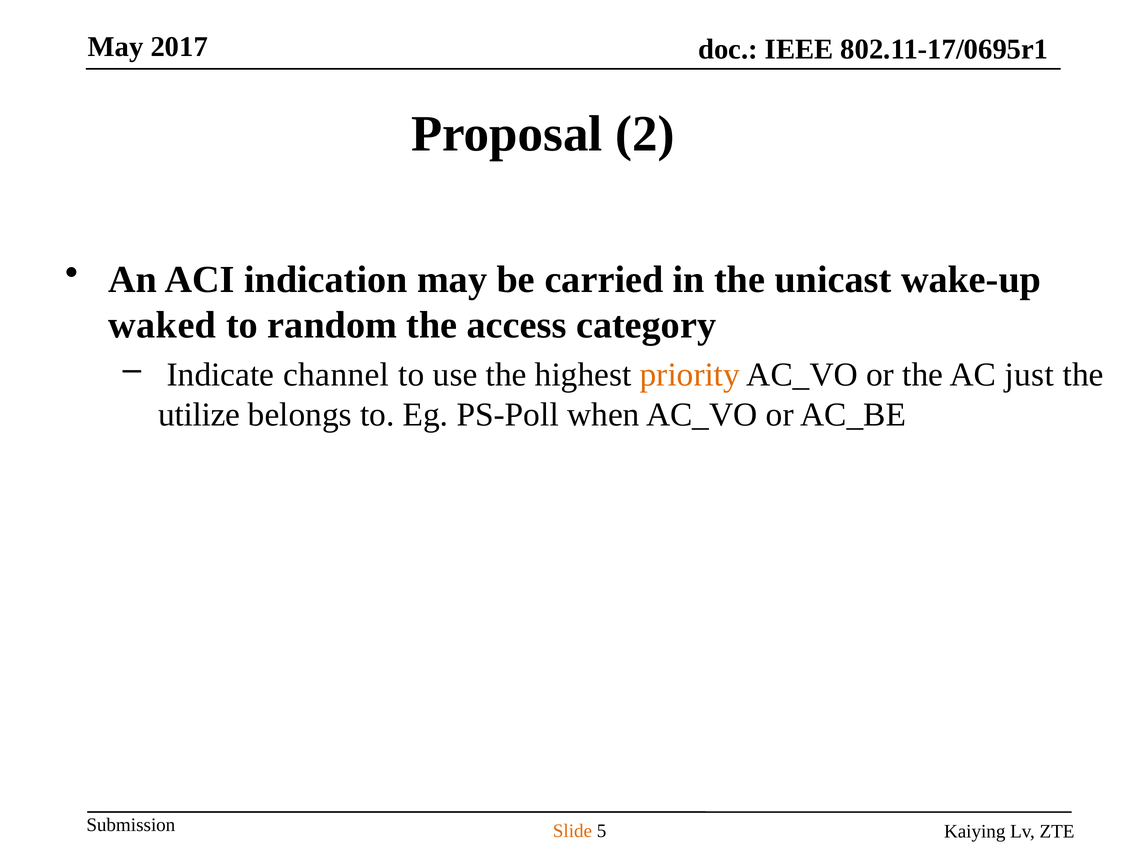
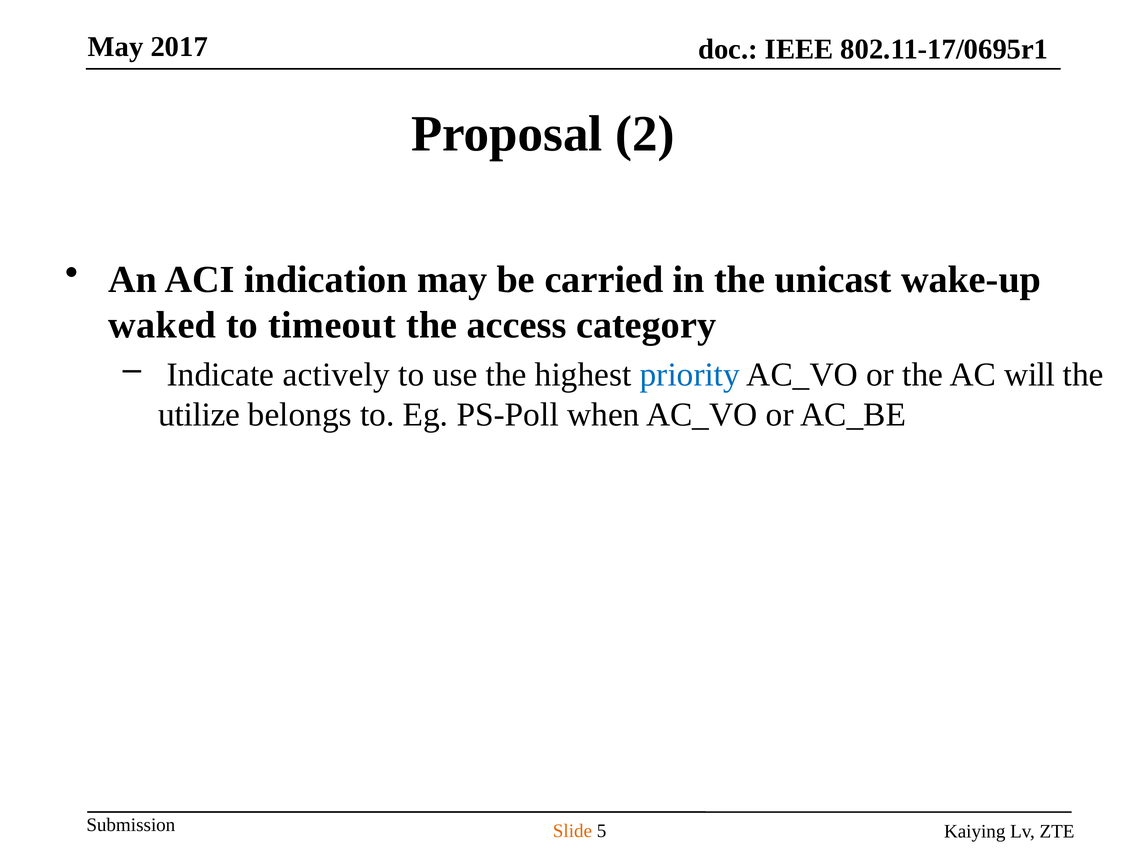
random: random -> timeout (332, 325)
channel: channel -> actively (336, 375)
priority colour: orange -> blue (690, 375)
just: just -> will (1030, 375)
